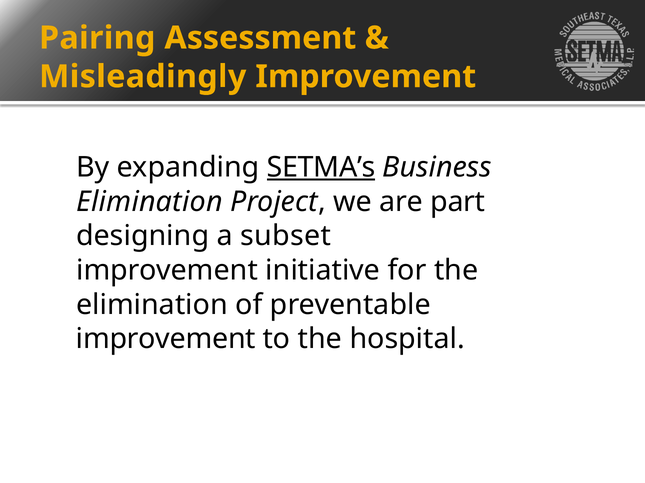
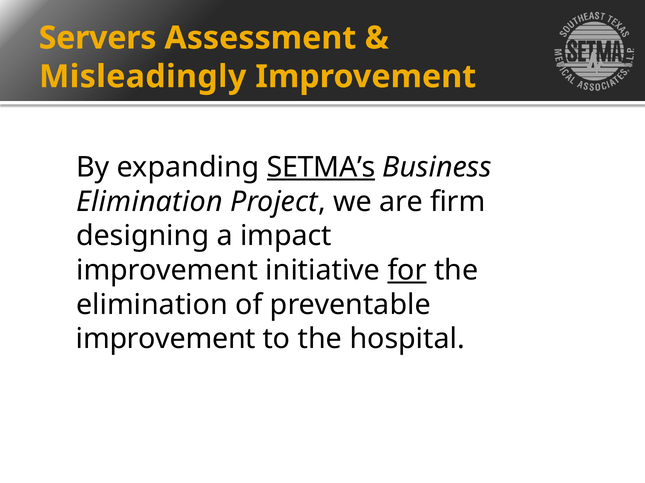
Pairing: Pairing -> Servers (98, 38)
part: part -> firm (458, 202)
subset: subset -> impact (286, 236)
for underline: none -> present (407, 271)
